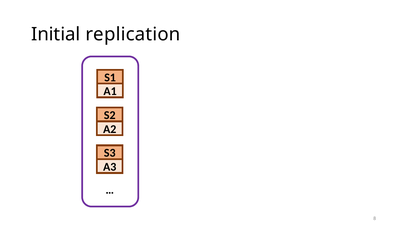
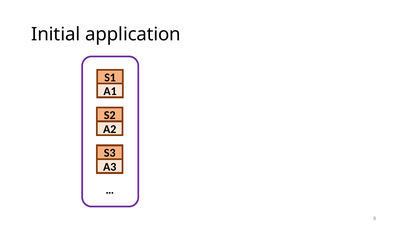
replication: replication -> application (133, 34)
